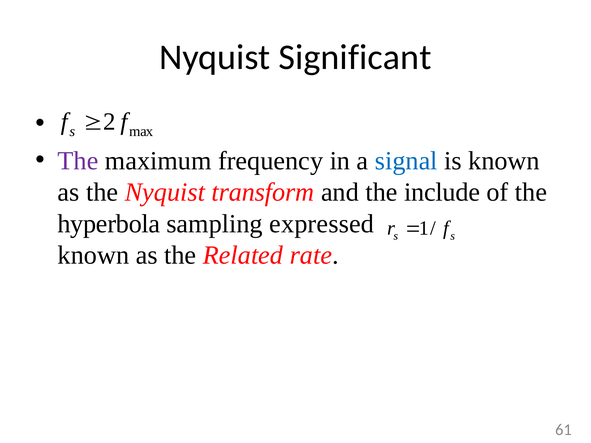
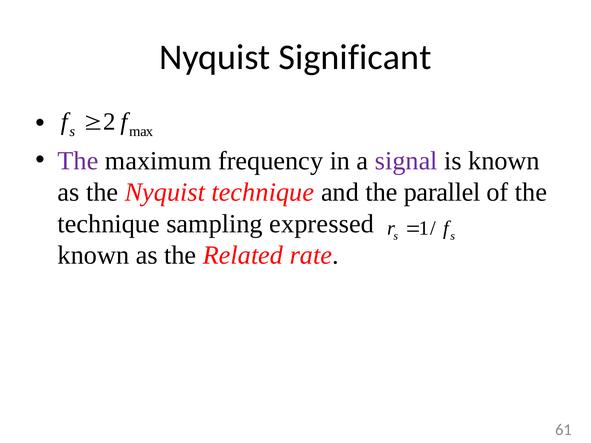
signal colour: blue -> purple (406, 161)
Nyquist transform: transform -> technique (263, 192)
include: include -> parallel (442, 192)
hyperbola: hyperbola -> technique (109, 224)
